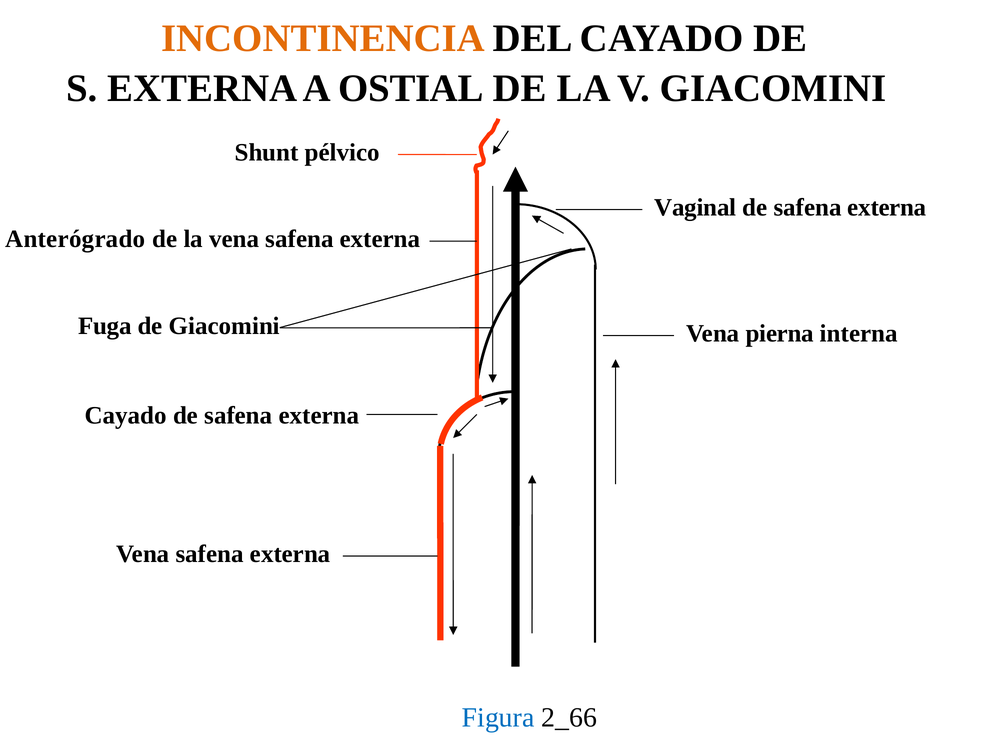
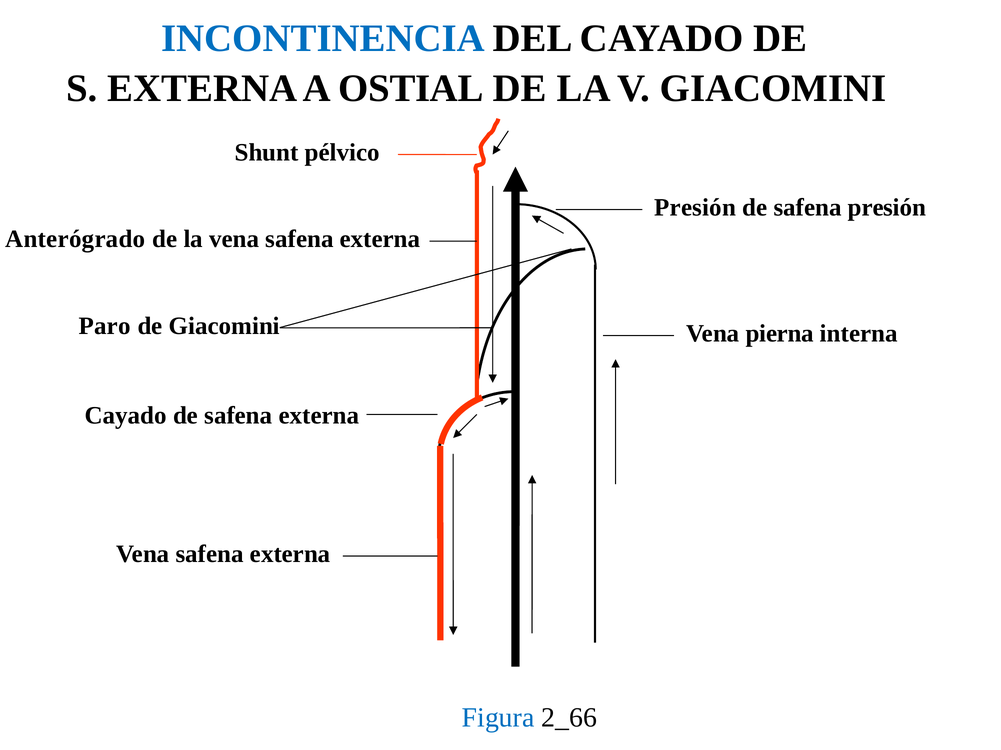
INCONTINENCIA colour: orange -> blue (323, 38)
Vaginal: Vaginal -> Presión (695, 208)
externa: externa -> presión (887, 208)
Fuga: Fuga -> Paro (105, 326)
